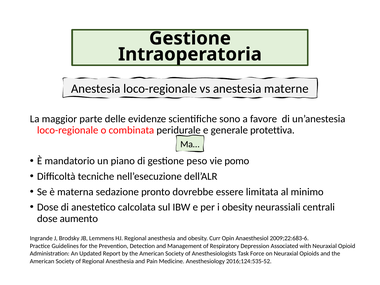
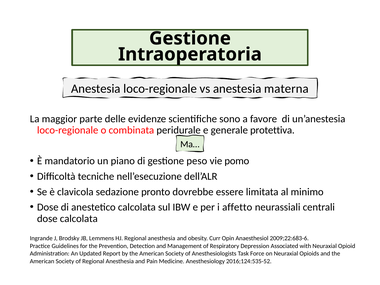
materne: materne -> materna (286, 89)
materna: materna -> clavicola (75, 192)
i obesity: obesity -> affetto (237, 207)
dose aumento: aumento -> calcolata (79, 219)
